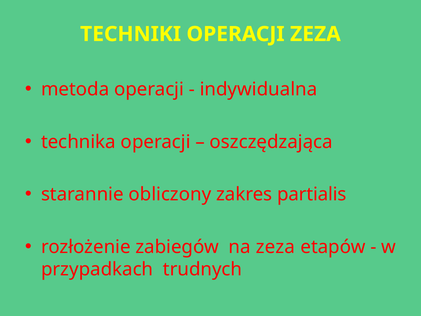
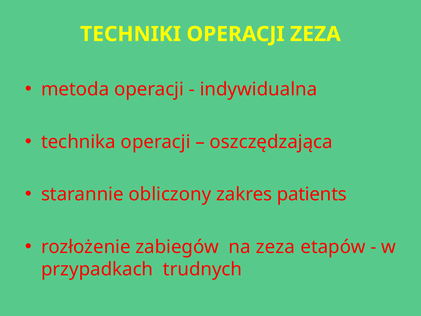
partialis: partialis -> patients (312, 194)
